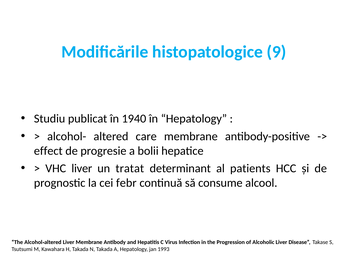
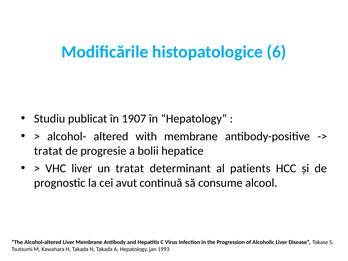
9: 9 -> 6 (277, 52)
1940: 1940 -> 1907 (134, 119)
care: care -> with (146, 136)
effect: effect -> tratat (48, 151)
febr: febr -> avut (126, 183)
